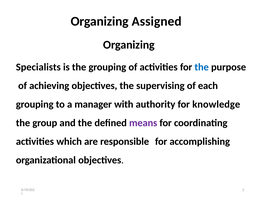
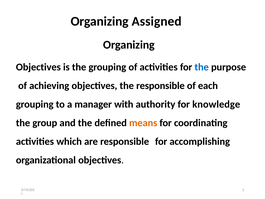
Specialists: Specialists -> Objectives (38, 67)
the supervising: supervising -> responsible (160, 86)
means colour: purple -> orange (143, 123)
